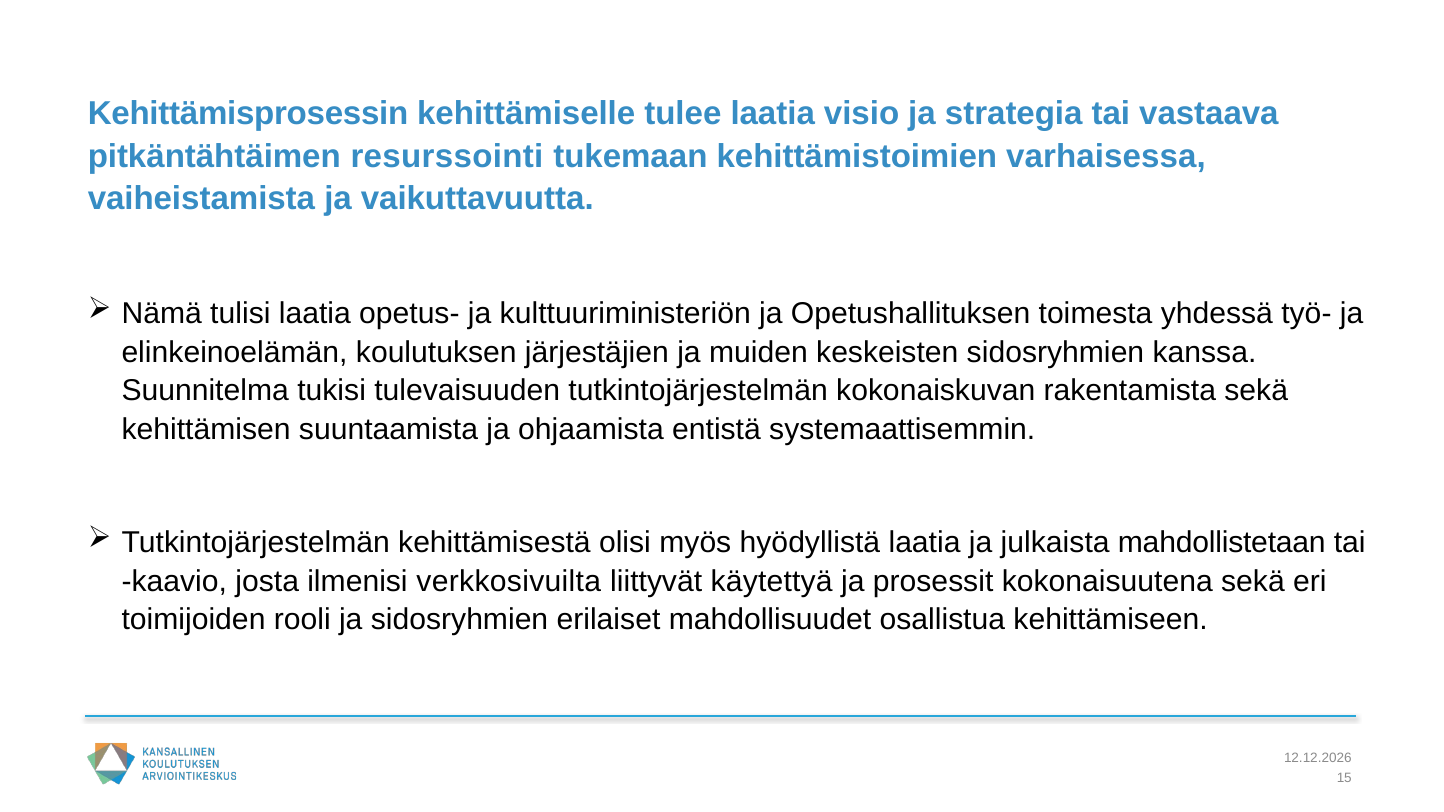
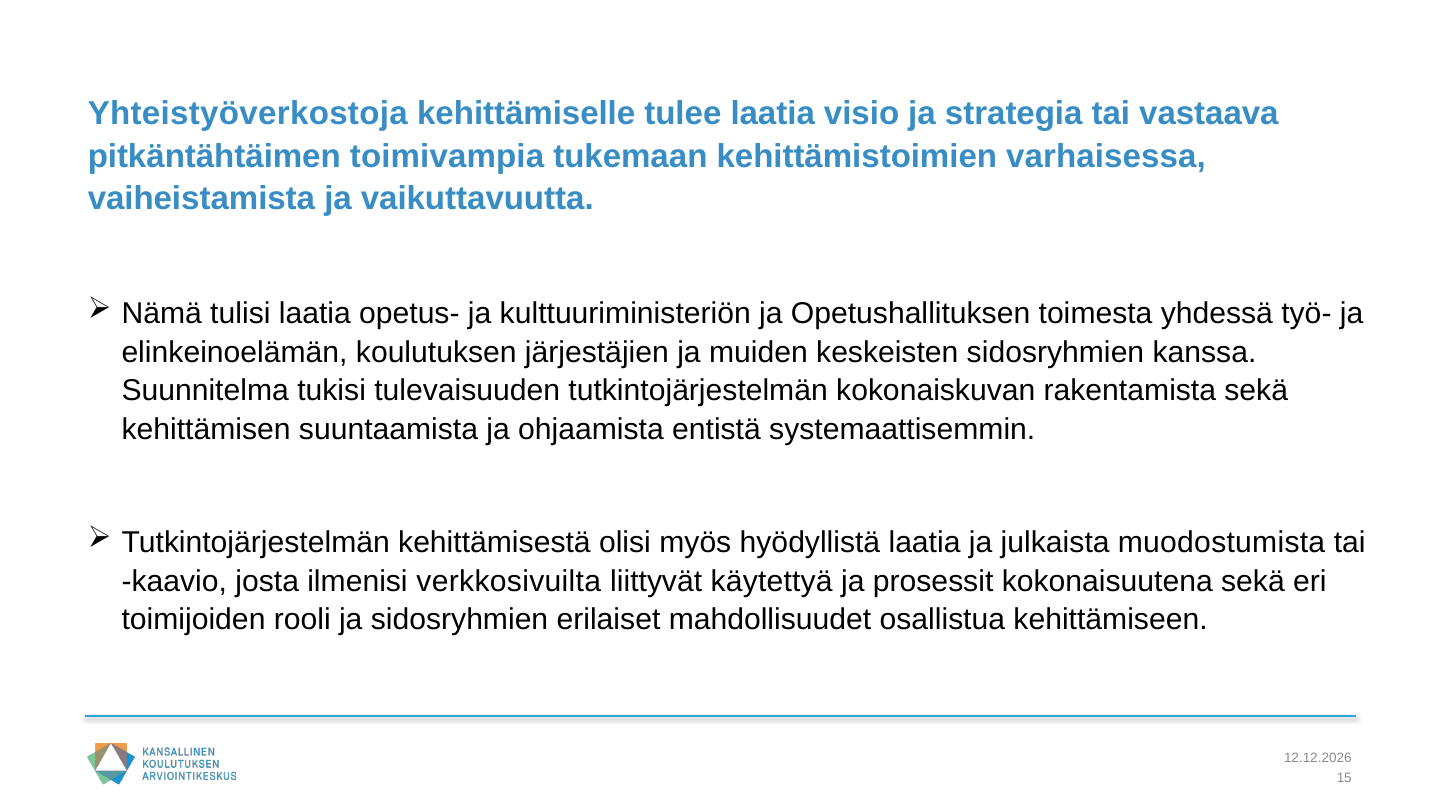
Kehittämisprosessin: Kehittämisprosessin -> Yhteistyöverkostoja (248, 114)
resurssointi: resurssointi -> toimivampia (447, 156)
mahdollistetaan: mahdollistetaan -> muodostumista (1222, 543)
